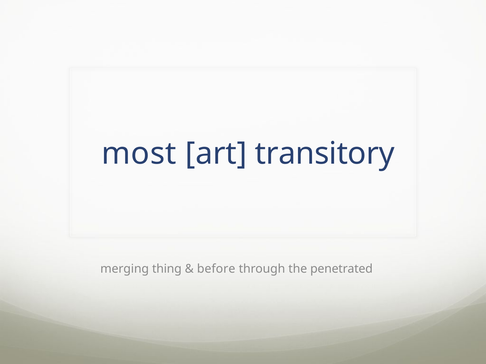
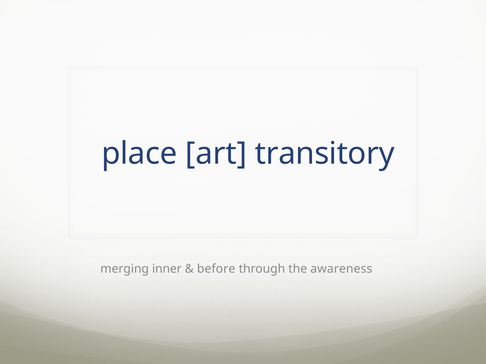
most: most -> place (139, 154)
thing: thing -> inner (167, 269)
penetrated: penetrated -> awareness (341, 269)
